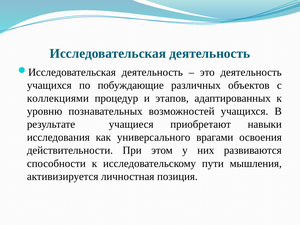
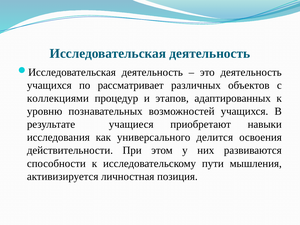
побуждающие: побуждающие -> рассматривает (131, 85)
врагами: врагами -> делится (215, 137)
